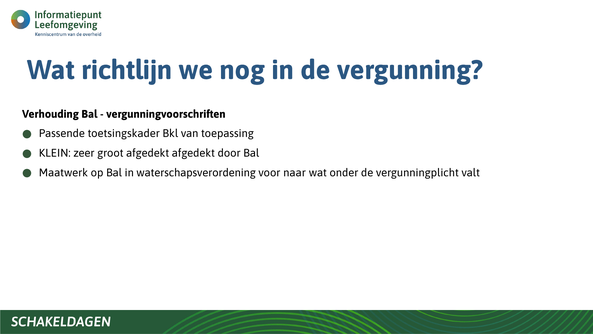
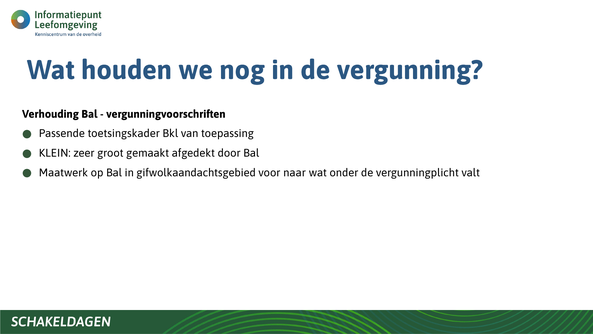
richtlijn: richtlijn -> houden (126, 70)
groot afgedekt: afgedekt -> gemaakt (148, 153)
waterschapsverordening: waterschapsverordening -> gifwolkaandachtsgebied (196, 173)
